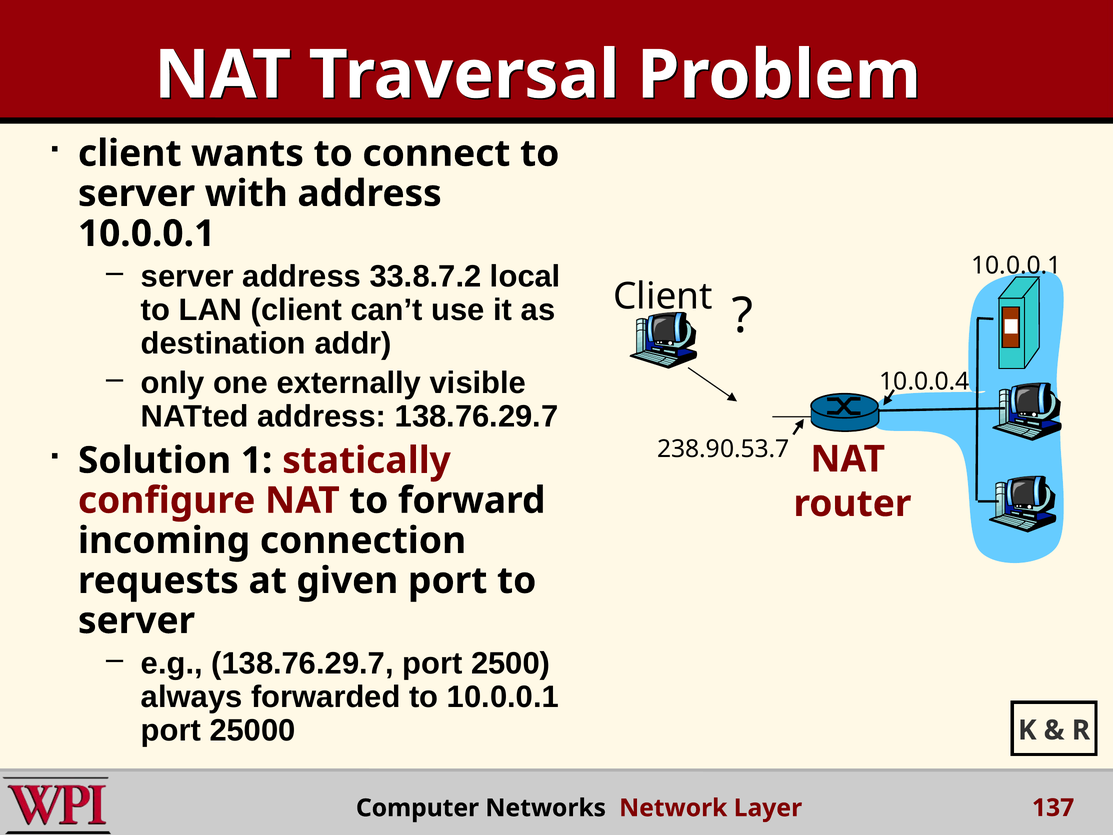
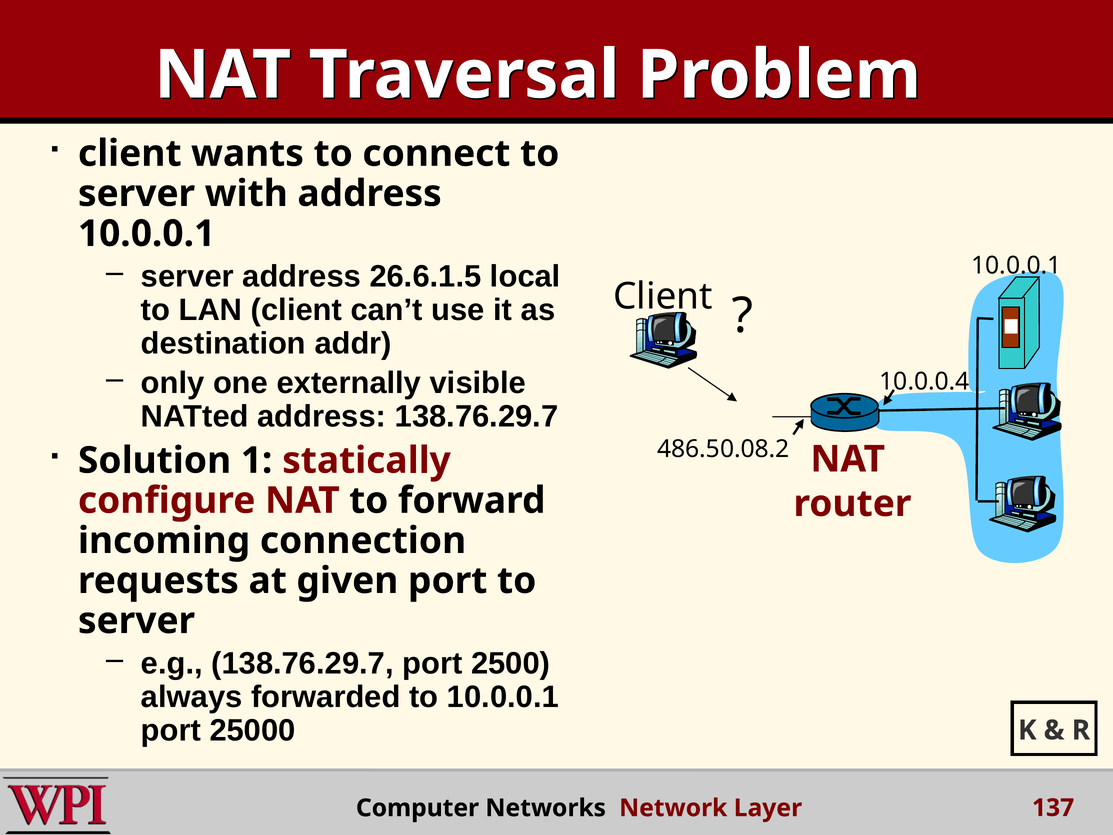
33.8.7.2: 33.8.7.2 -> 26.6.1.5 (425, 277)
238.90.53.7: 238.90.53.7 -> 486.50.08.2 (723, 449)
